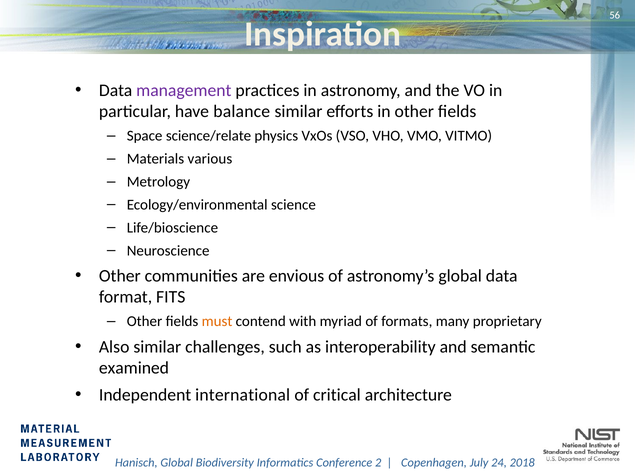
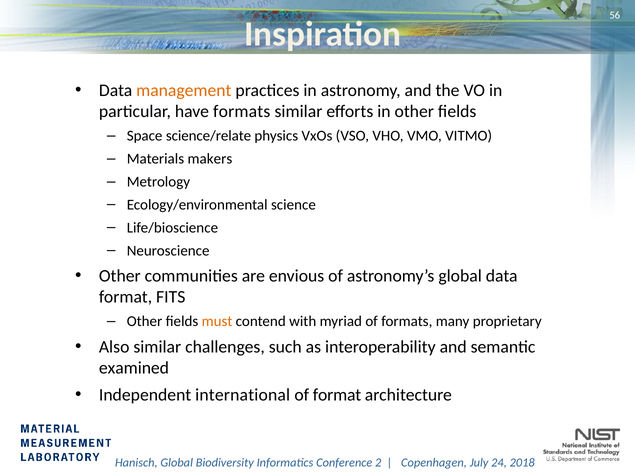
management colour: purple -> orange (184, 90)
have balance: balance -> formats (242, 112)
various: various -> makers (210, 159)
of critical: critical -> format (337, 395)
